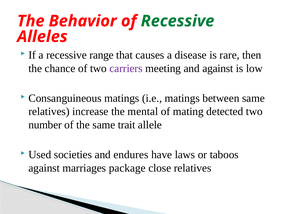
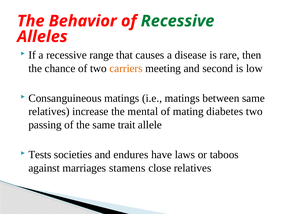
carriers colour: purple -> orange (126, 68)
and against: against -> second (218, 68)
detected: detected -> diabetes (225, 111)
number: number -> passing (45, 125)
Used: Used -> Tests (40, 154)
package: package -> stamens (127, 168)
